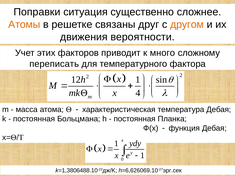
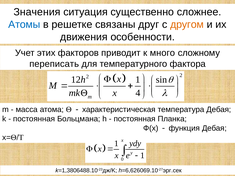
Поправки: Поправки -> Значения (37, 12)
Атомы colour: orange -> blue (24, 25)
вероятности: вероятности -> особенности (143, 37)
